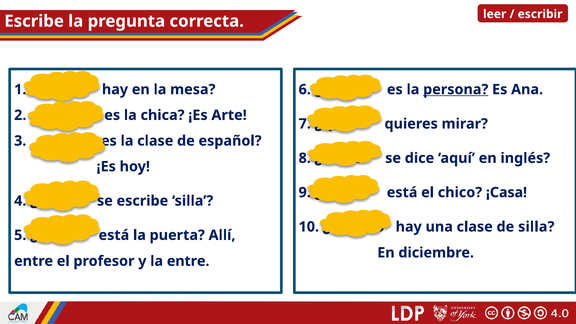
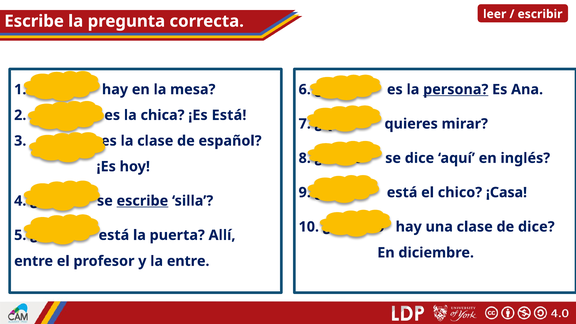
¡Es Arte: Arte -> Está (229, 115)
escribe underline: none -> present (142, 201)
de silla: silla -> dice (536, 227)
